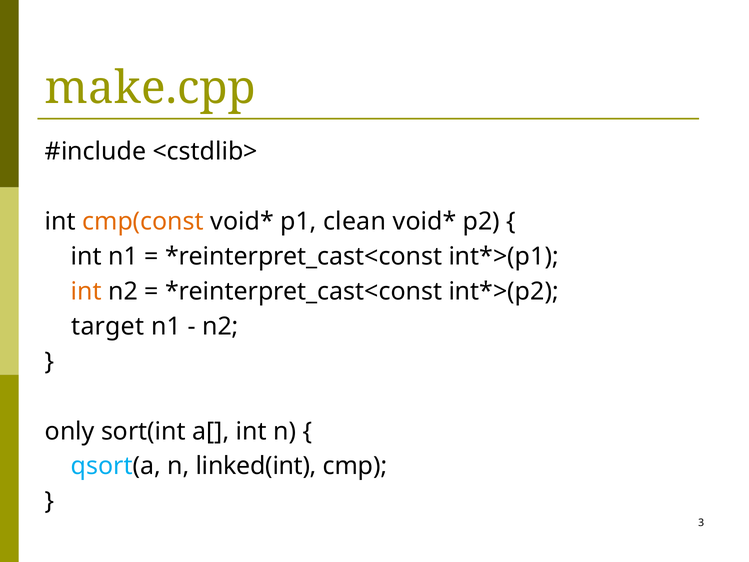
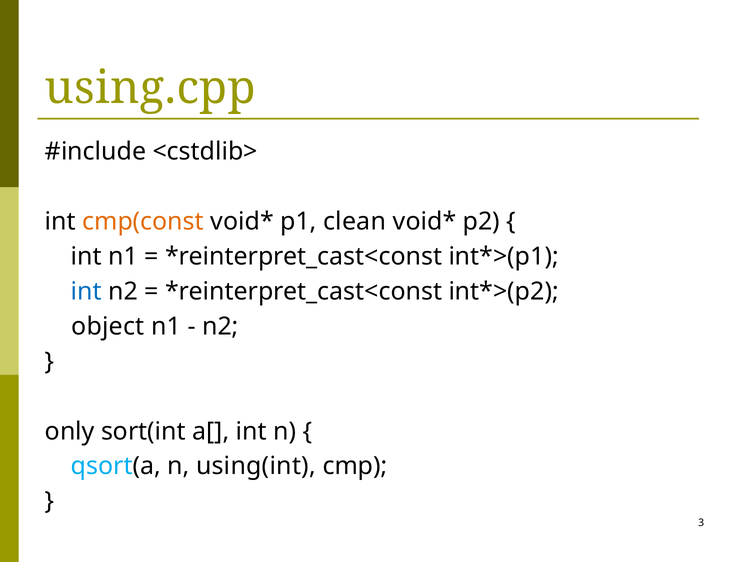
make.cpp: make.cpp -> using.cpp (150, 88)
int colour: orange -> blue (86, 291)
target: target -> object (108, 326)
linked(int: linked(int -> using(int (256, 466)
